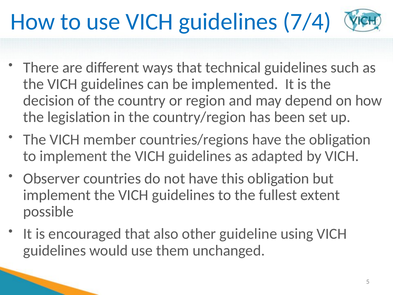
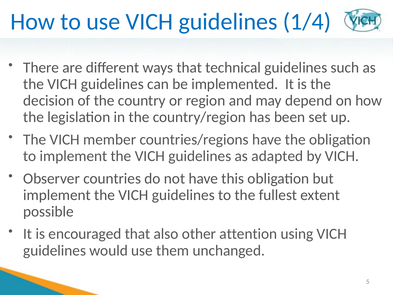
7/4: 7/4 -> 1/4 (307, 22)
guideline: guideline -> attention (248, 234)
